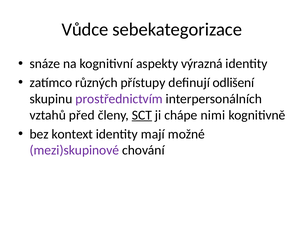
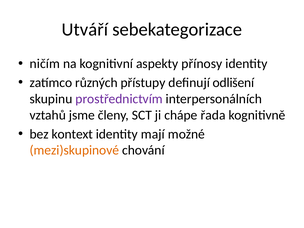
Vůdce: Vůdce -> Utváří (85, 29)
snáze: snáze -> ničím (45, 64)
výrazná: výrazná -> přínosy (202, 64)
před: před -> jsme (82, 115)
SCT underline: present -> none (142, 115)
nimi: nimi -> řada (213, 115)
mezi)skupinové colour: purple -> orange (74, 150)
